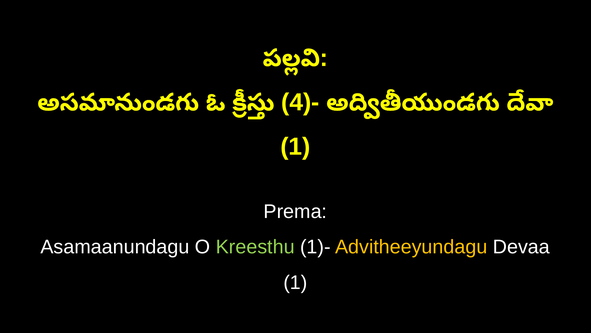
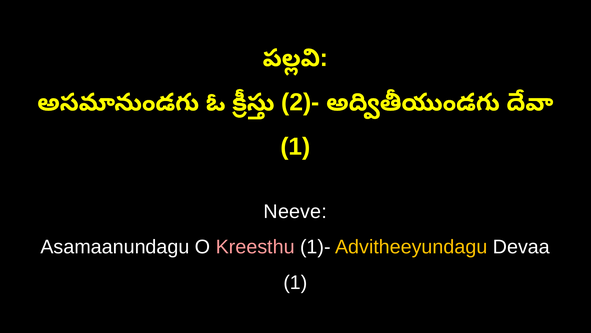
4)-: 4)- -> 2)- (300, 102)
Prema: Prema -> Neeve (295, 211)
Kreesthu colour: light green -> pink (255, 247)
